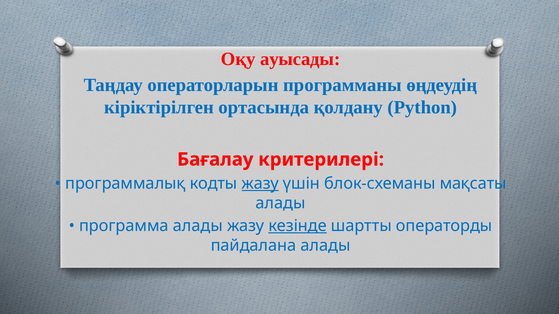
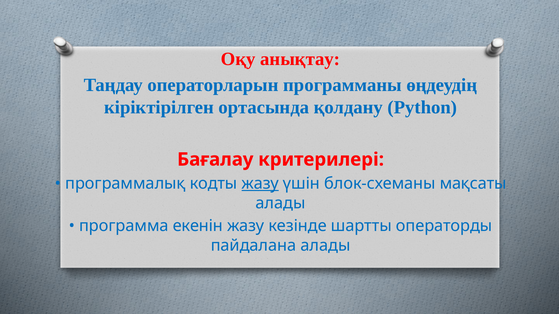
ауысады: ауысады -> анықтау (300, 59)
программа алады: алады -> екенін (198, 226)
кезінде underline: present -> none (298, 226)
